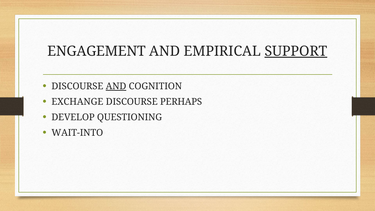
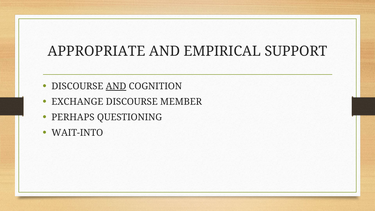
ENGAGEMENT: ENGAGEMENT -> APPROPRIATE (96, 51)
SUPPORT underline: present -> none (296, 51)
PERHAPS: PERHAPS -> MEMBER (181, 102)
DEVELOP: DEVELOP -> PERHAPS (73, 117)
